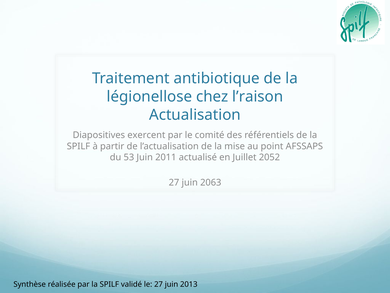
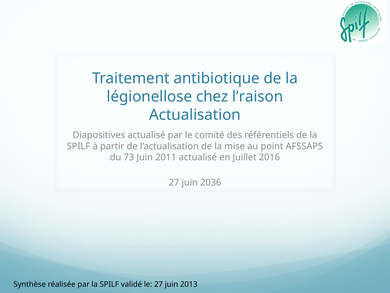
Diapositives exercent: exercent -> actualisé (146, 135)
53: 53 -> 73 (129, 157)
2052: 2052 -> 2016 (269, 157)
2063: 2063 -> 2036 (211, 182)
